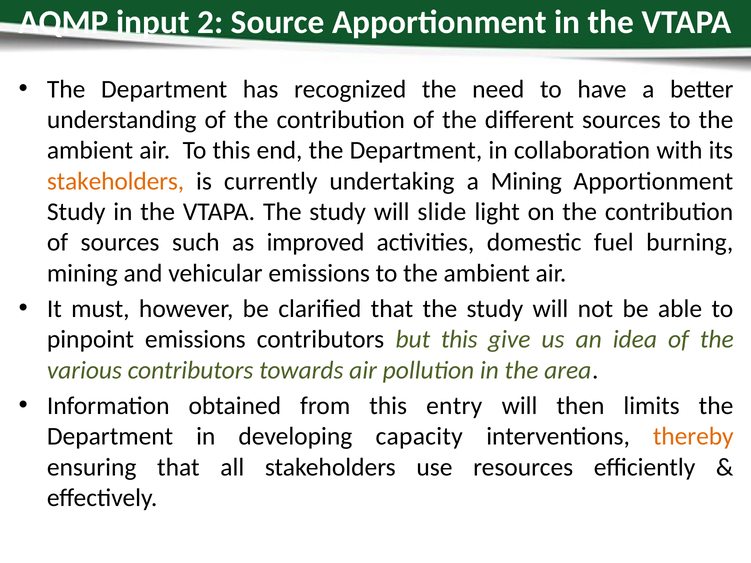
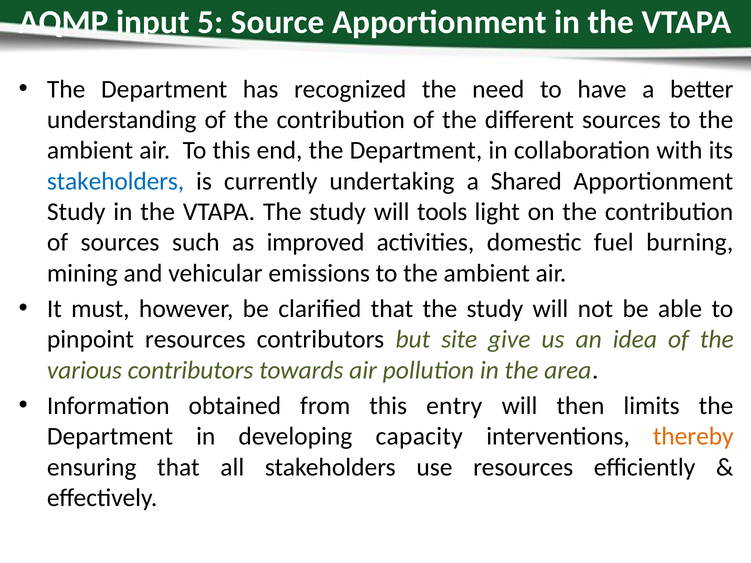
2: 2 -> 5 (210, 22)
stakeholders colour: orange -> blue (116, 181)
a Mining: Mining -> Shared (526, 181)
slide: slide -> tools (442, 212)
pinpoint emissions: emissions -> resources (195, 340)
but this: this -> site (459, 340)
